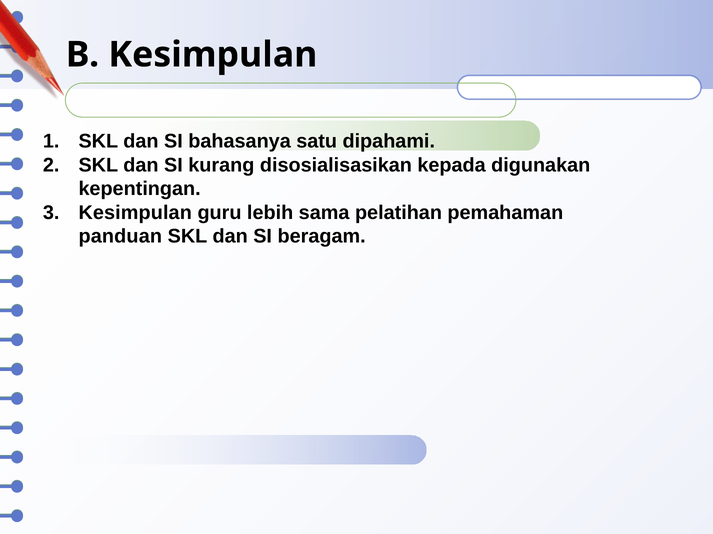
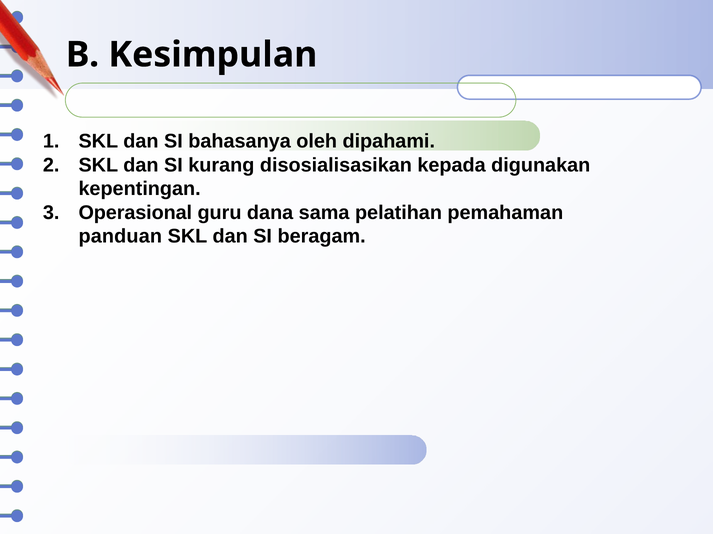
satu: satu -> oleh (317, 142)
Kesimpulan: Kesimpulan -> Operasional (135, 213)
lebih: lebih -> dana (270, 213)
